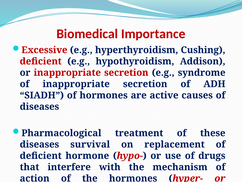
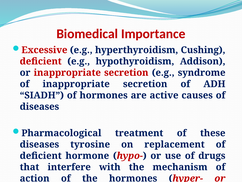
survival: survival -> tyrosine (90, 144)
